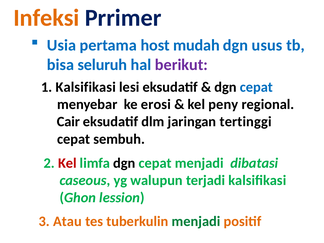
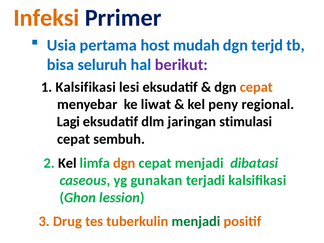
usus: usus -> terjd (267, 45)
cepat colour: blue -> orange (256, 87)
erosi: erosi -> liwat (156, 104)
Cair: Cair -> Lagi (68, 122)
tertinggi: tertinggi -> stimulasi (246, 122)
Kel colour: red -> black (67, 163)
dgn colour: black -> orange (124, 163)
walupun: walupun -> gunakan (156, 180)
Atau: Atau -> Drug (67, 221)
